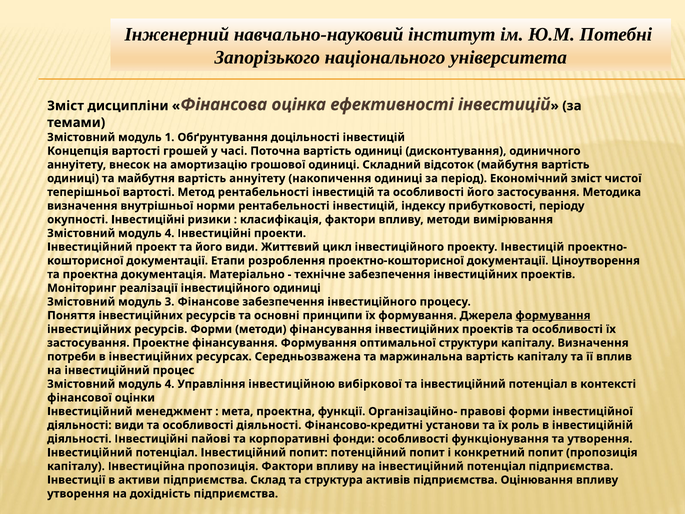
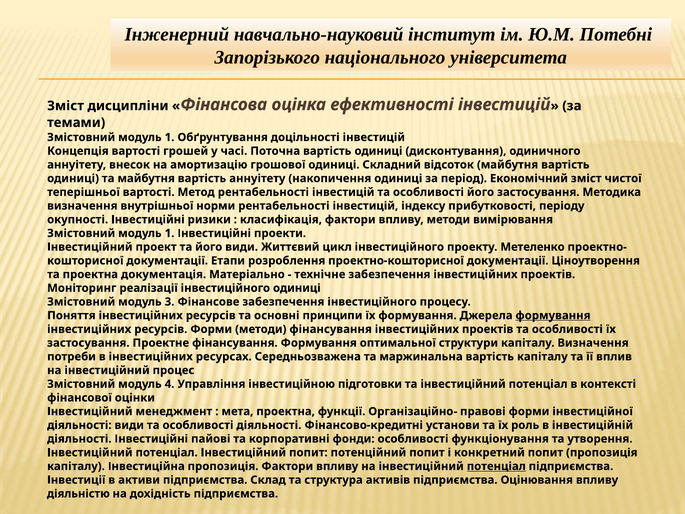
4: 4 -> 1 (170, 233)
проекту Інвестицій: Інвестицій -> Метеленко (533, 247)
вибіркової: вибіркової -> підготовки (370, 384)
потенціал underline: none -> present (496, 466)
утворення: утворення -> діяльністю (78, 493)
